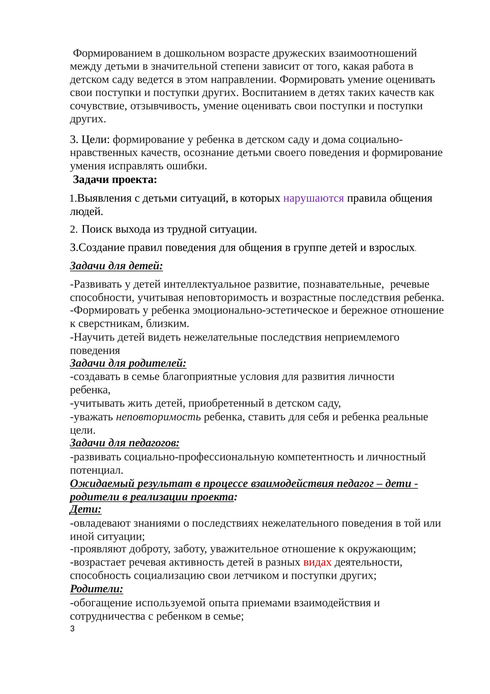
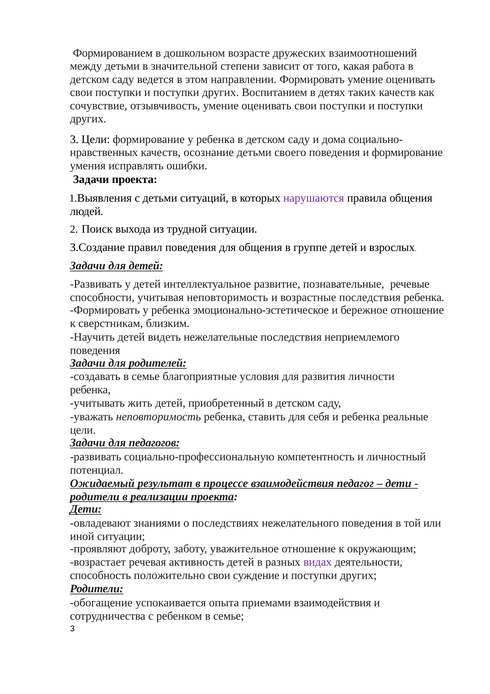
видах colour: red -> purple (318, 562)
социализацию: социализацию -> положительно (169, 575)
летчиком: летчиком -> суждение (256, 575)
используемой: используемой -> успокаивается (171, 602)
